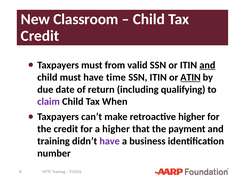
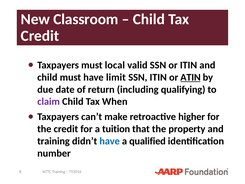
from: from -> local (115, 65)
and underline: present -> none (207, 65)
time: time -> limit (116, 77)
a higher: higher -> tuition (116, 129)
payment: payment -> property (187, 129)
have colour: purple -> blue (110, 141)
business: business -> qualified (147, 141)
